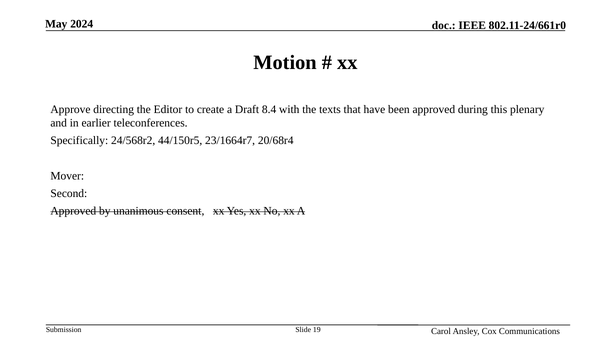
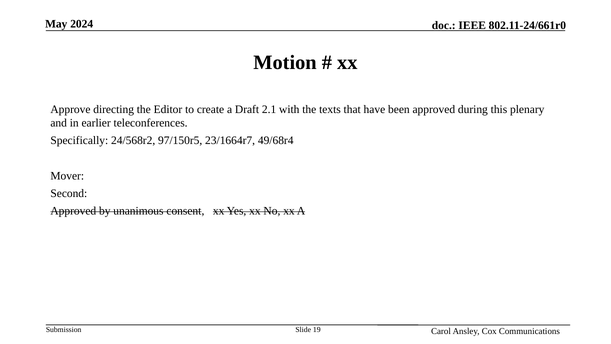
8.4: 8.4 -> 2.1 (269, 109)
44/150r5: 44/150r5 -> 97/150r5 (180, 141)
20/68r4: 20/68r4 -> 49/68r4 (276, 141)
